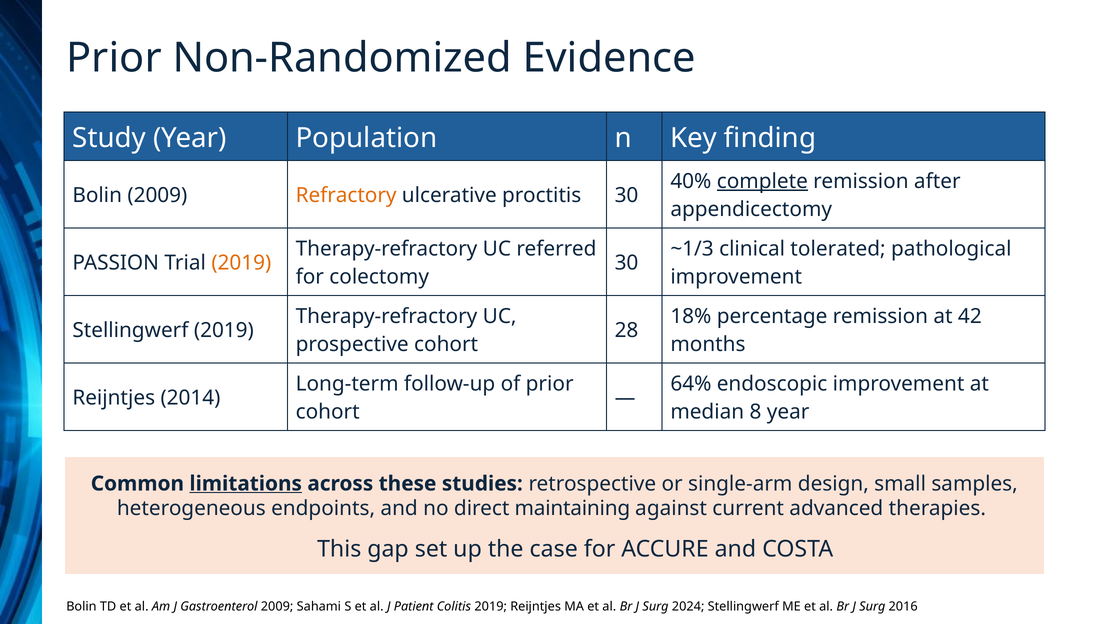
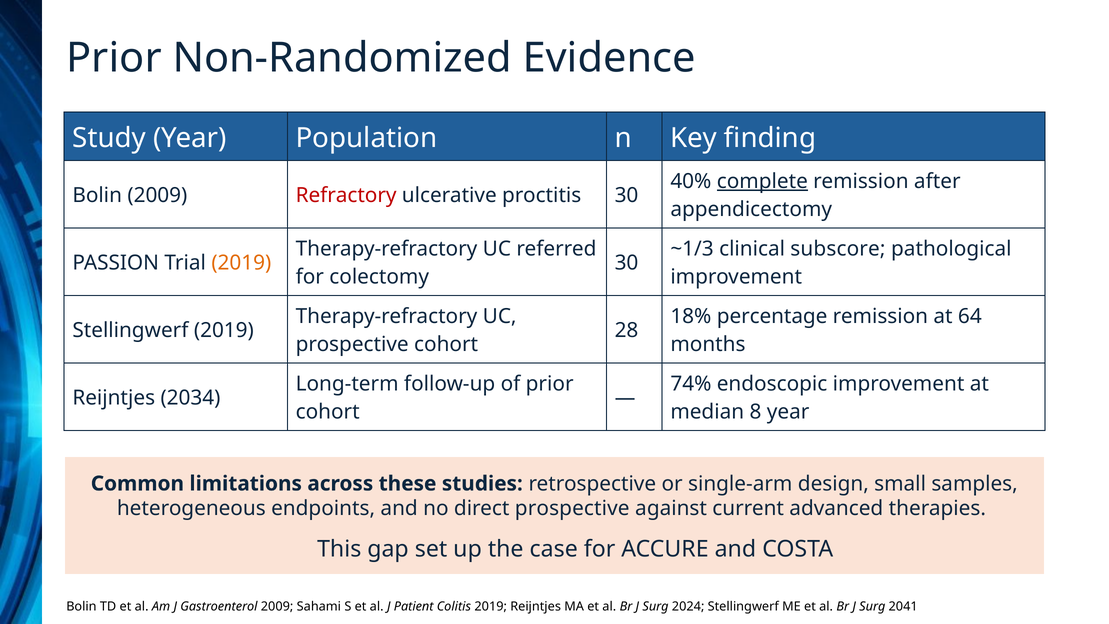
Refractory colour: orange -> red (346, 195)
tolerated: tolerated -> subscore (838, 249)
42: 42 -> 64 (970, 316)
64%: 64% -> 74% (691, 384)
2014: 2014 -> 2034 (190, 398)
limitations underline: present -> none (246, 484)
direct maintaining: maintaining -> prospective (572, 508)
2016: 2016 -> 2041 (903, 607)
